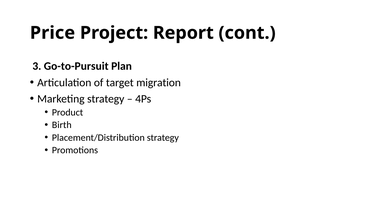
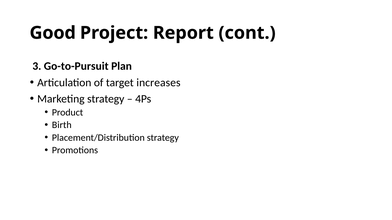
Price: Price -> Good (53, 33)
migration: migration -> increases (158, 83)
